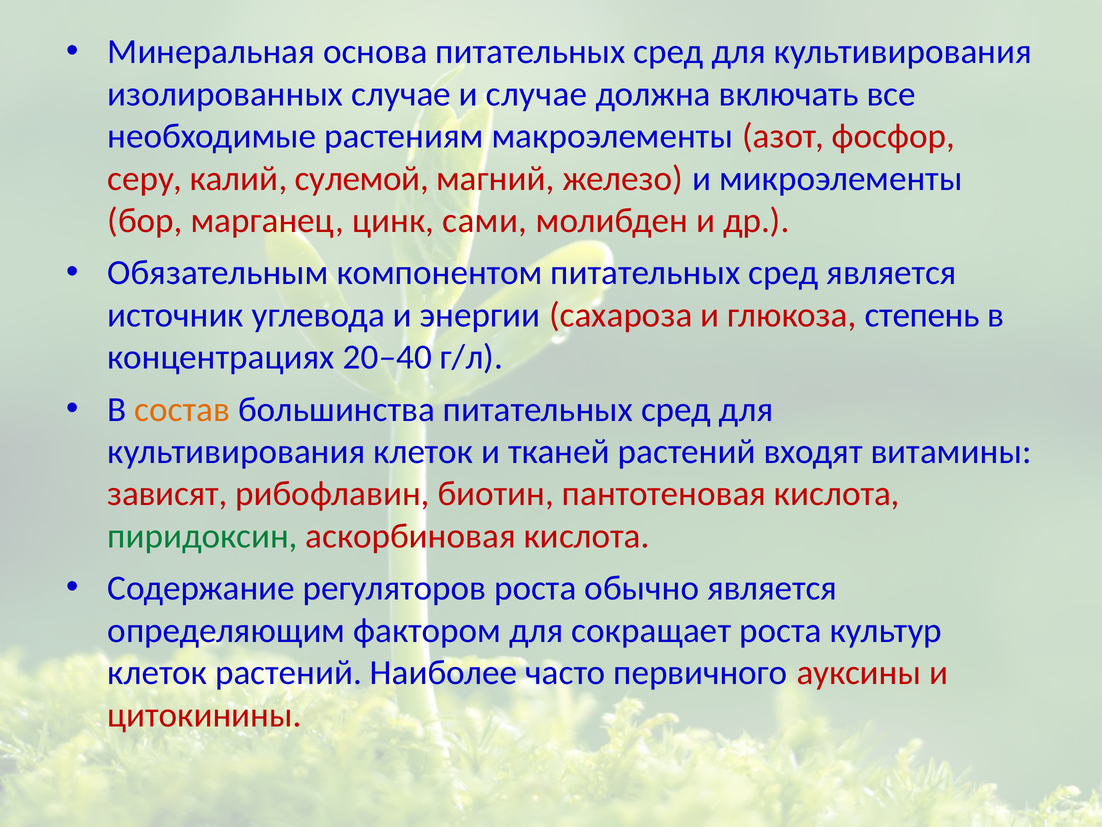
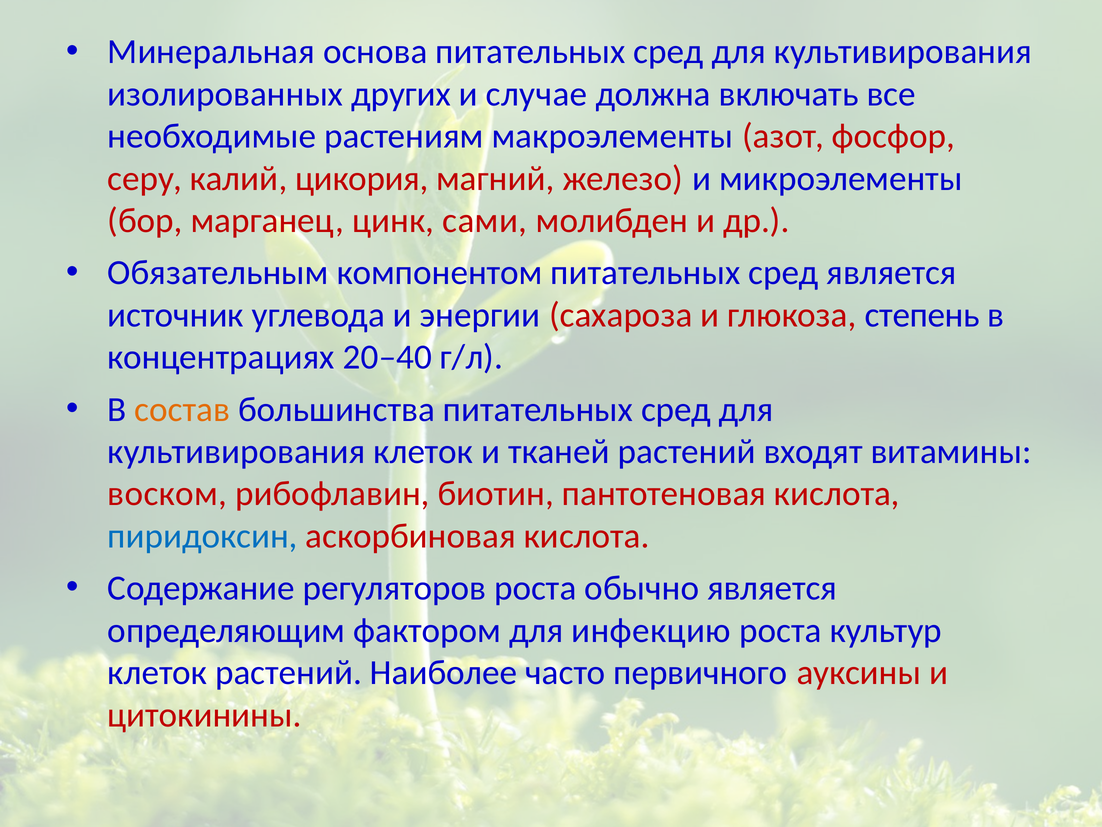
изолированных случае: случае -> других (401, 94)
сулемой: сулемой -> цикория (362, 178)
зависят: зависят -> воском (167, 494)
пиридоксин colour: green -> blue (203, 536)
сокращает: сокращает -> инфекцию (651, 630)
